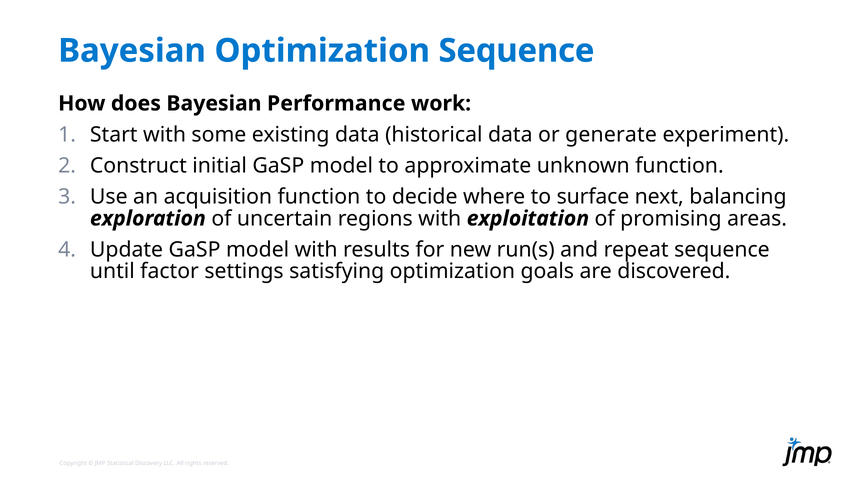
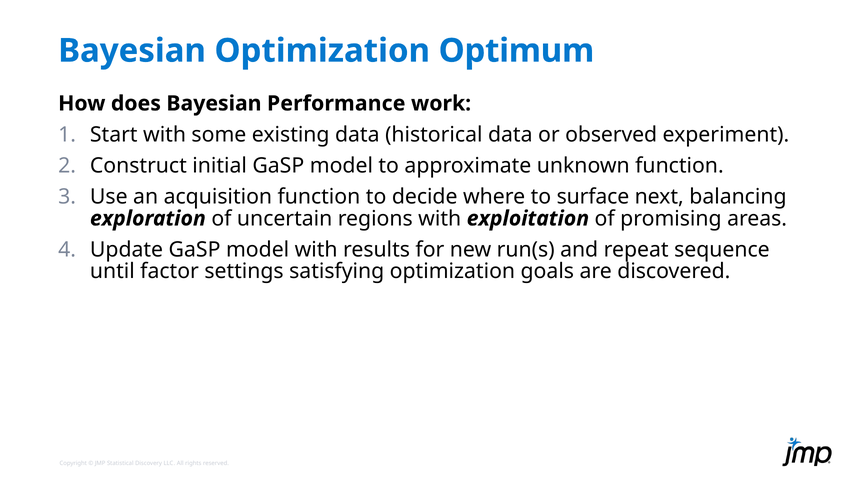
Optimization Sequence: Sequence -> Optimum (516, 51)
generate: generate -> observed (611, 134)
